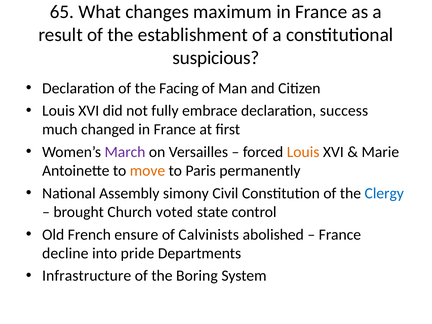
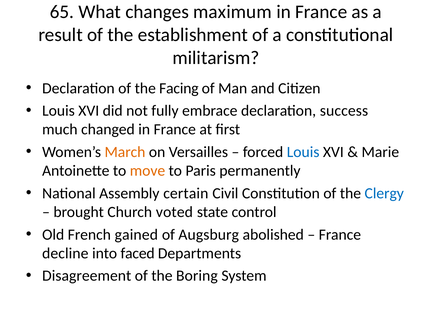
suspicious: suspicious -> militarism (216, 58)
March colour: purple -> orange (125, 152)
Louis colour: orange -> blue (303, 152)
simony: simony -> certain (186, 193)
ensure: ensure -> gained (136, 235)
Calvinists: Calvinists -> Augsburg (209, 235)
pride: pride -> faced (138, 253)
Infrastructure: Infrastructure -> Disagreement (87, 276)
